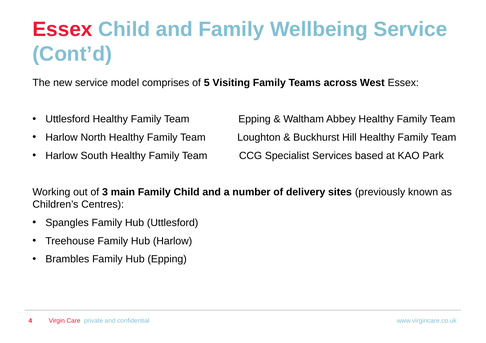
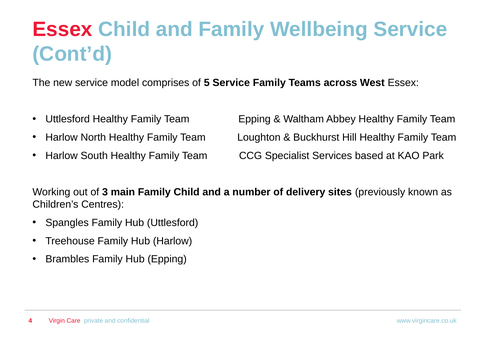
5 Visiting: Visiting -> Service (231, 83)
